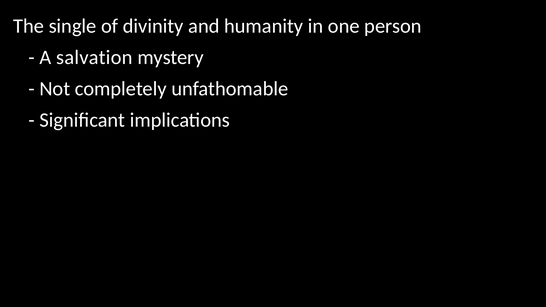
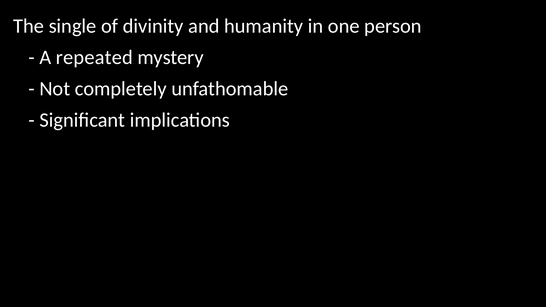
salvation: salvation -> repeated (94, 57)
